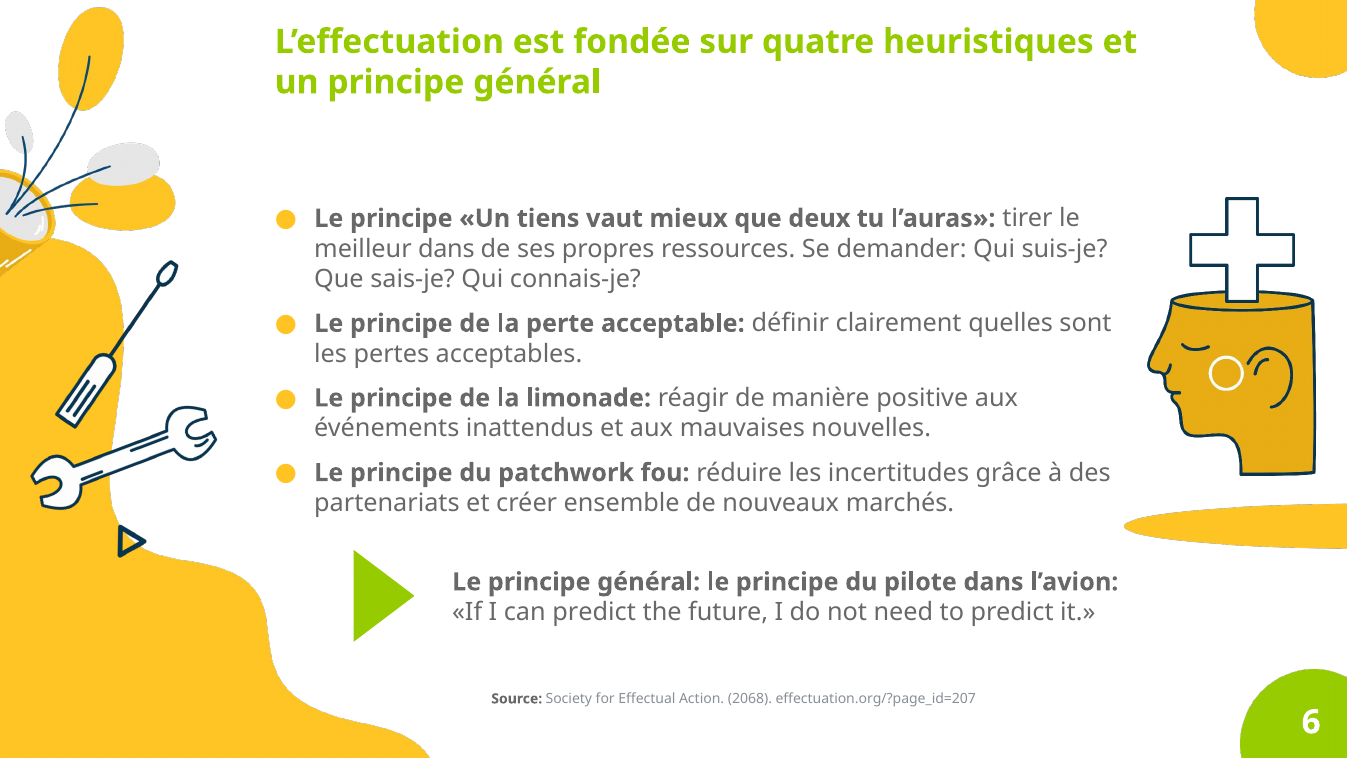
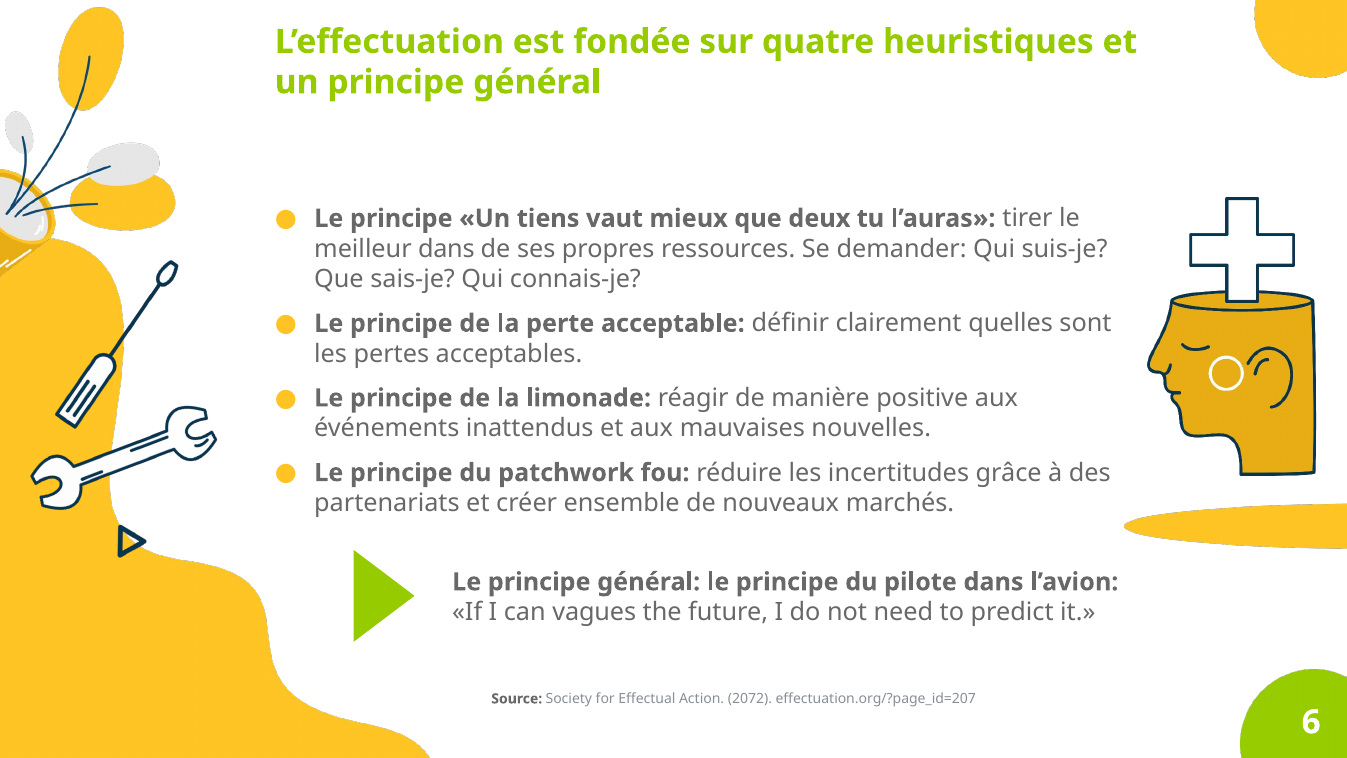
can predict: predict -> vagues (594, 612)
2068: 2068 -> 2072 (750, 698)
